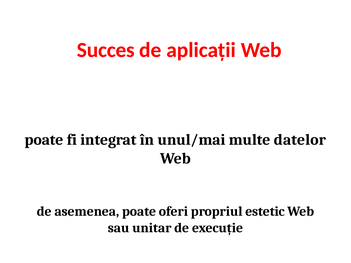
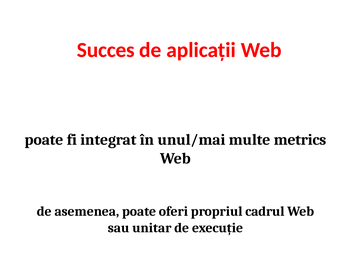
datelor: datelor -> metrics (300, 140)
estetic: estetic -> cadrul (265, 212)
